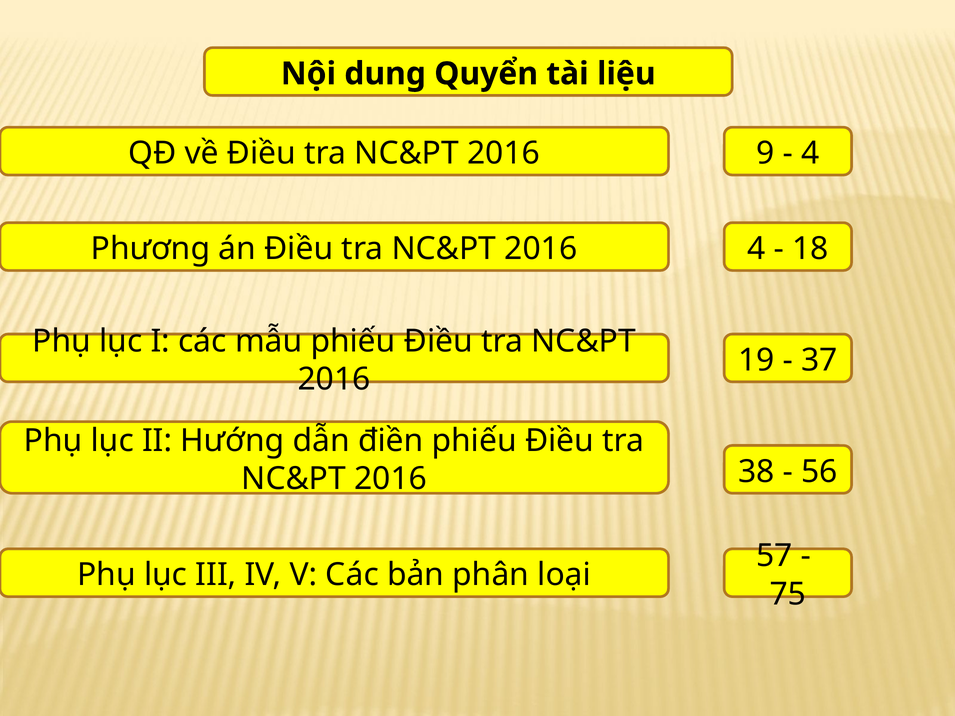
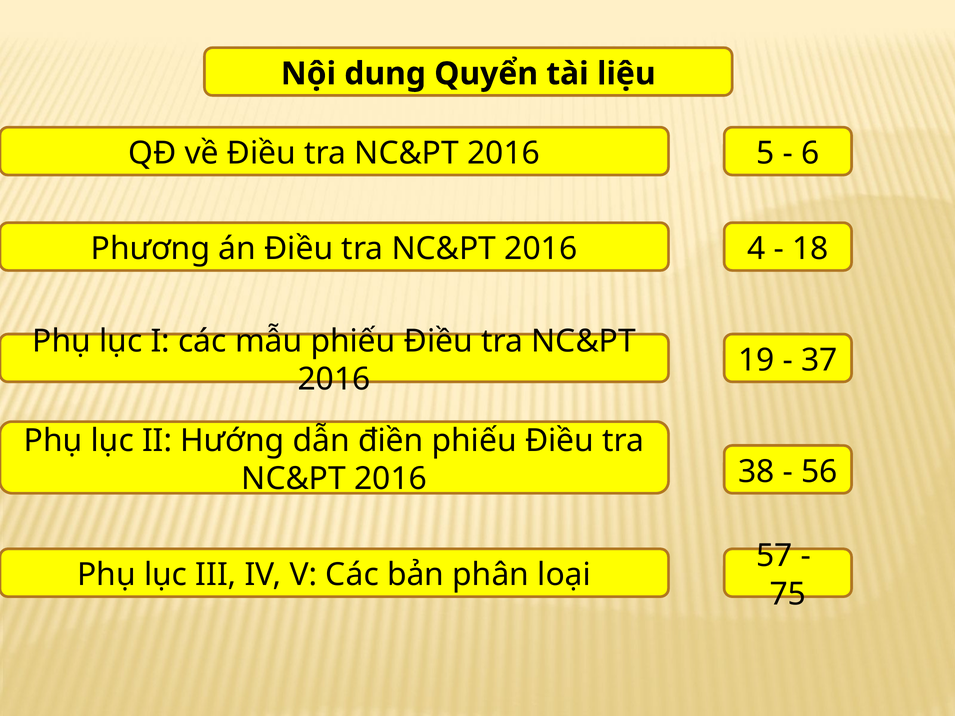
9: 9 -> 5 (765, 153)
4: 4 -> 6 (810, 153)
